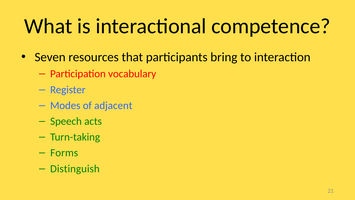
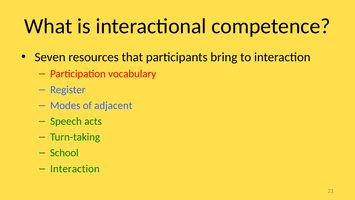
Forms: Forms -> School (64, 153)
Distinguish: Distinguish -> Interaction (75, 168)
